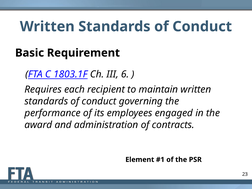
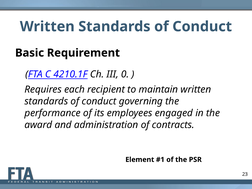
1803.1F: 1803.1F -> 4210.1F (71, 74)
6: 6 -> 0 (125, 74)
